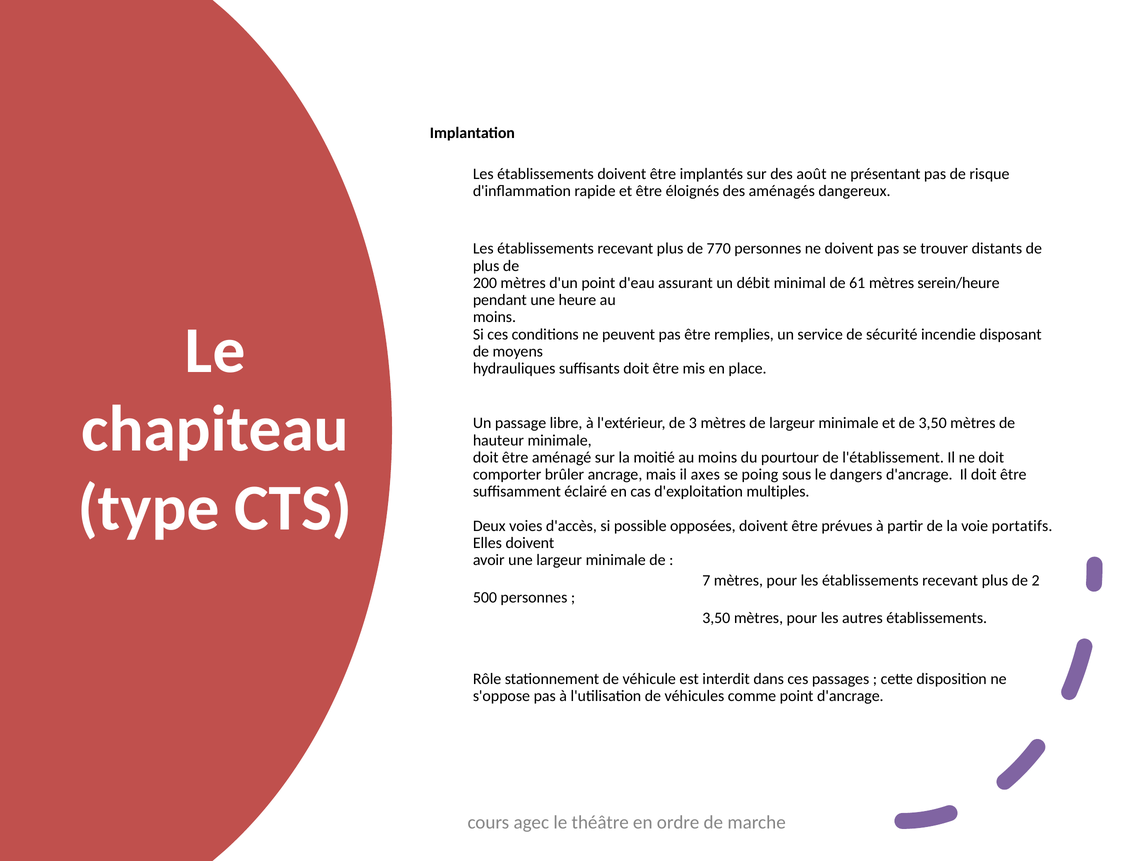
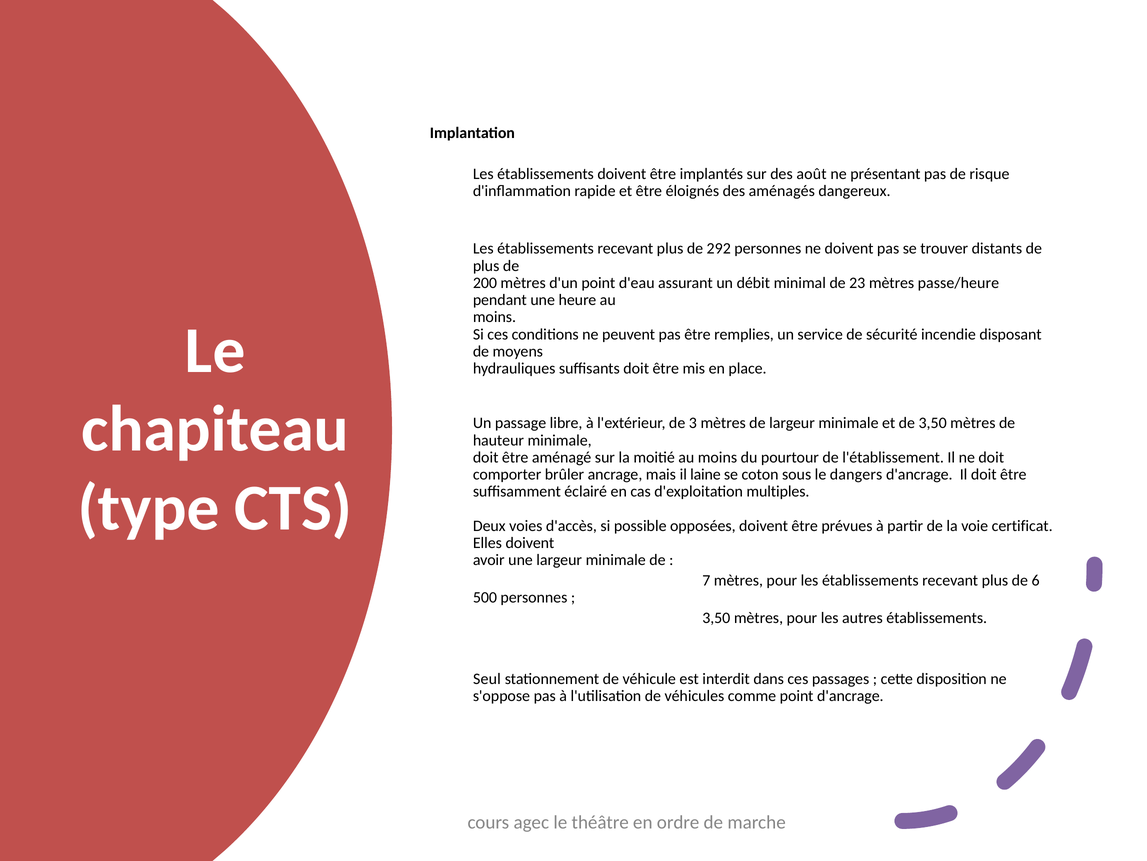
770: 770 -> 292 (719, 248)
61: 61 -> 23 (857, 283)
serein/heure: serein/heure -> passe/heure (958, 283)
axes: axes -> laine (705, 474)
poing: poing -> coton (760, 474)
portatifs: portatifs -> certificat (1022, 525)
2: 2 -> 6 (1036, 580)
Rôle: Rôle -> Seul (487, 678)
